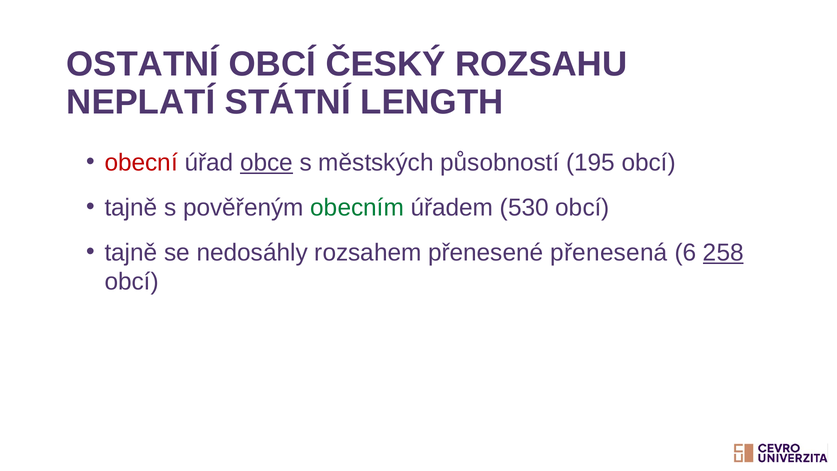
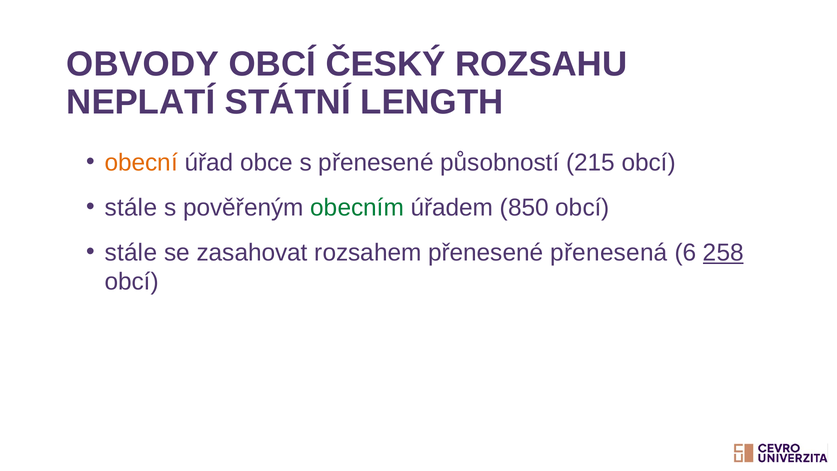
OSTATNÍ: OSTATNÍ -> OBVODY (143, 64)
obecní colour: red -> orange (141, 162)
obce underline: present -> none (266, 162)
s městských: městských -> přenesené (376, 162)
195: 195 -> 215 (591, 162)
tajně: tajně -> stále (131, 208)
530: 530 -> 850 (524, 208)
tajně: tajně -> stále (131, 253)
nedosáhly: nedosáhly -> zasahovat (252, 253)
